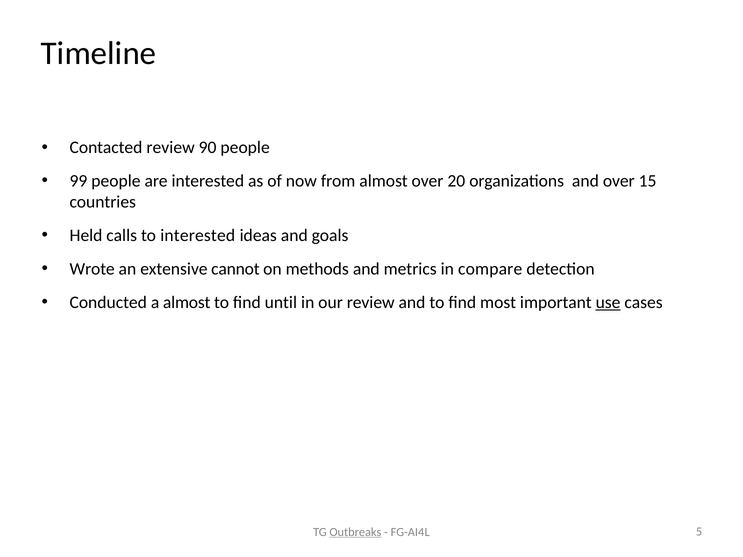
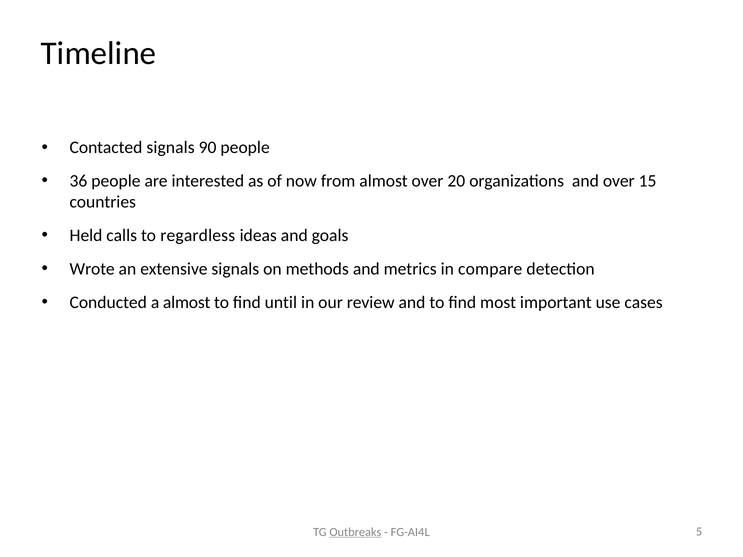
Contacted review: review -> signals (171, 148)
99: 99 -> 36 (78, 181)
to interested: interested -> regardless (198, 236)
extensive cannot: cannot -> signals (235, 269)
use underline: present -> none (608, 303)
